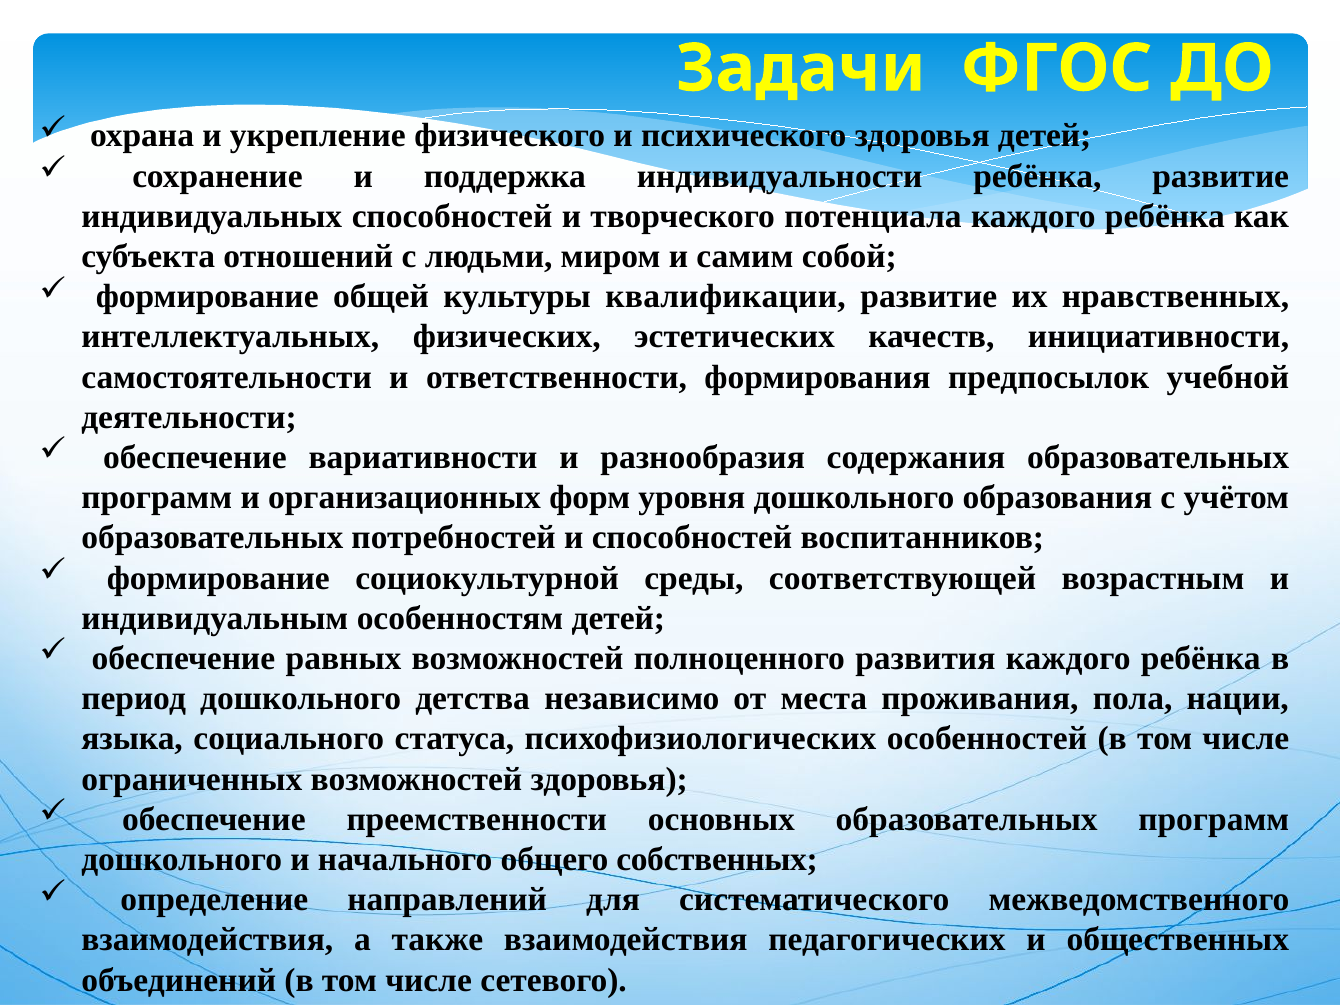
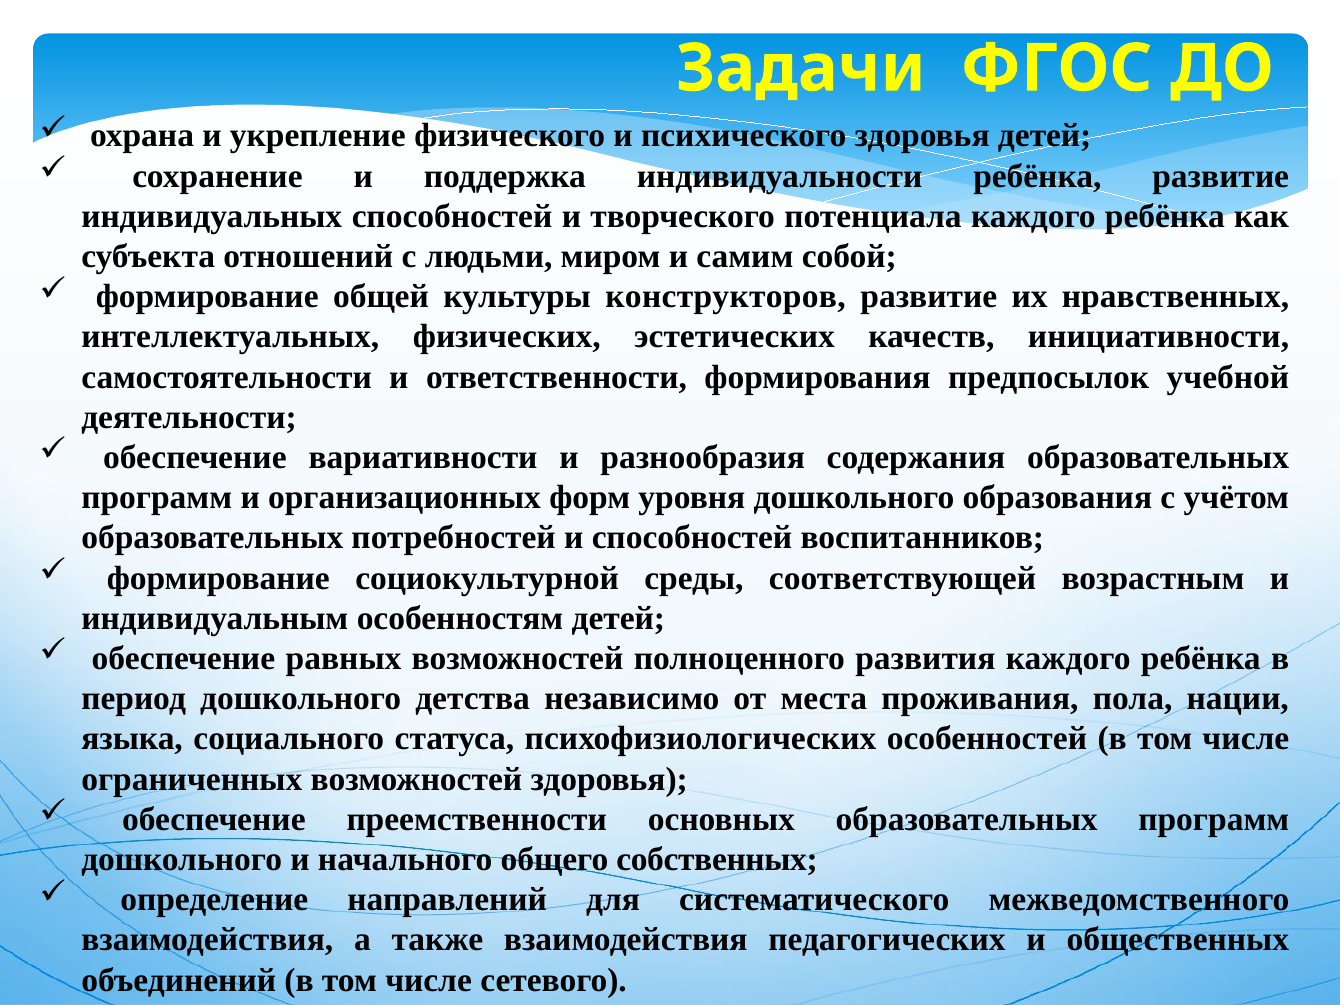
квалификации: квалификации -> конструкторов (726, 297)
